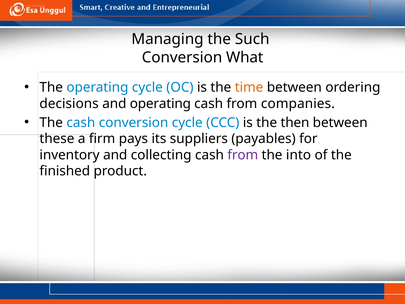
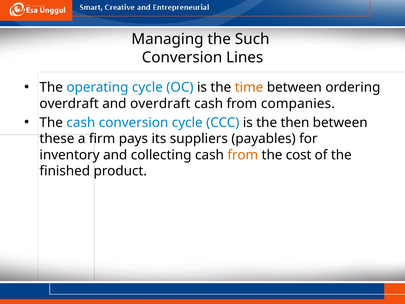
What: What -> Lines (245, 57)
decisions: decisions -> overdraft (69, 104)
and operating: operating -> overdraft (160, 104)
from colour: purple -> orange (243, 155)
into: into -> cost (299, 155)
